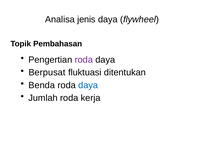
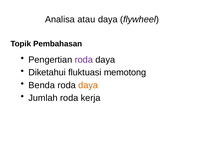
jenis: jenis -> atau (86, 20)
Berpusat: Berpusat -> Diketahui (47, 72)
ditentukan: ditentukan -> memotong (125, 72)
daya colour: blue -> orange (88, 85)
